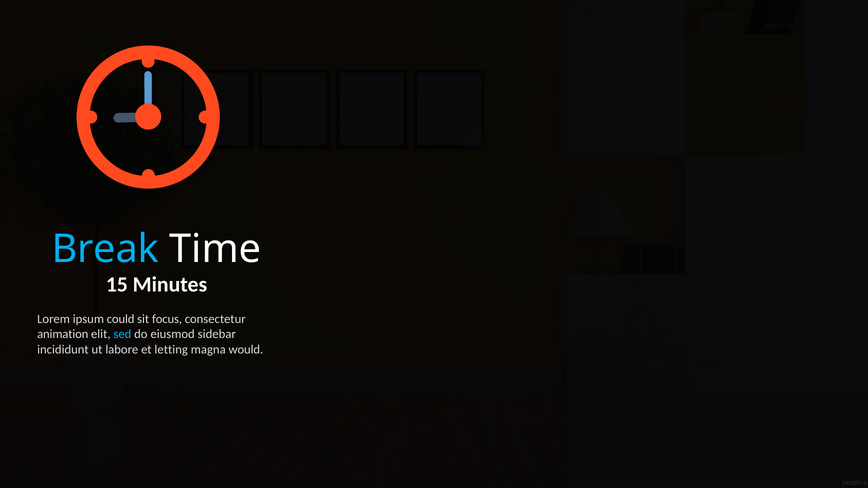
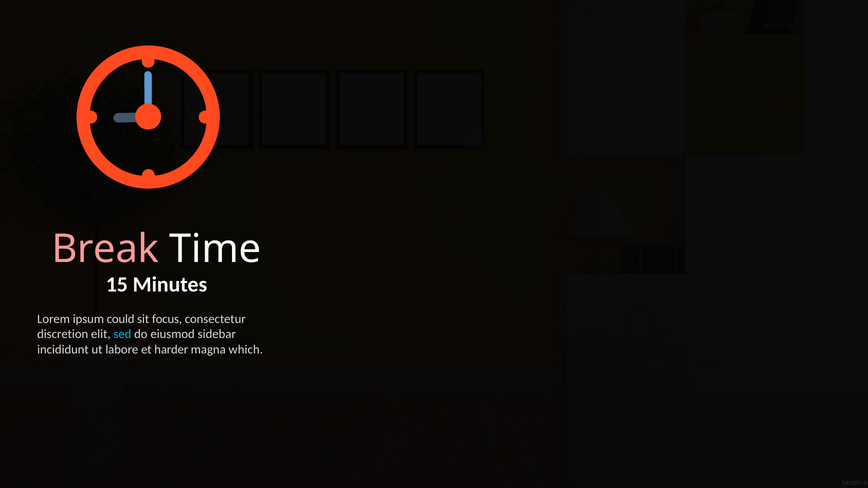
Break colour: light blue -> pink (105, 249)
animation: animation -> discretion (63, 334)
letting: letting -> harder (171, 350)
would: would -> which (246, 350)
